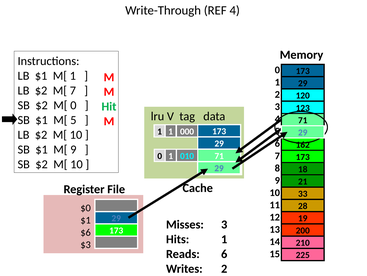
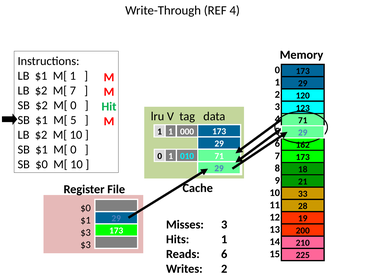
9: 9 -> 0 (73, 149)
$2: $2 -> $0 (42, 164)
$6: $6 -> $3 (86, 232)
